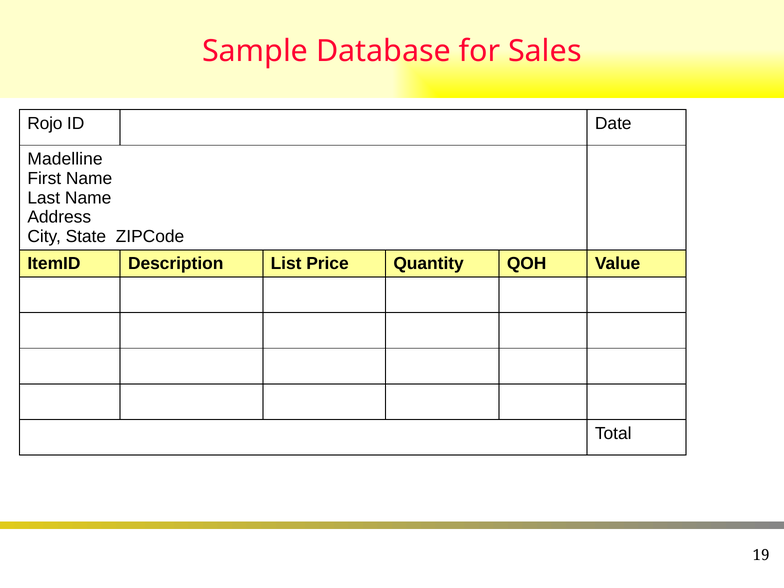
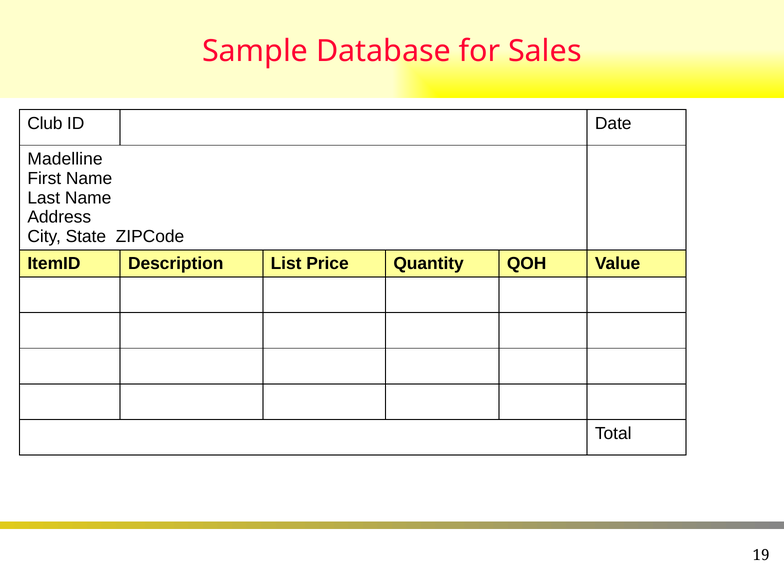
Rojo: Rojo -> Club (45, 123)
